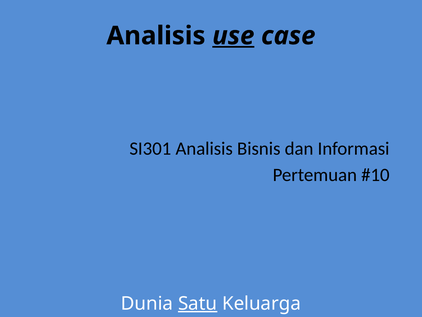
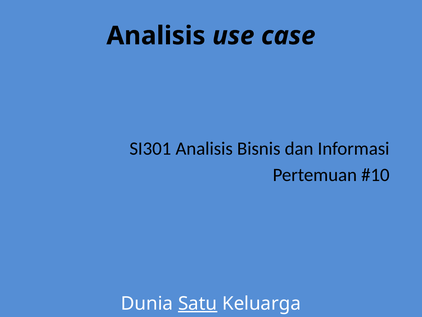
use underline: present -> none (233, 36)
